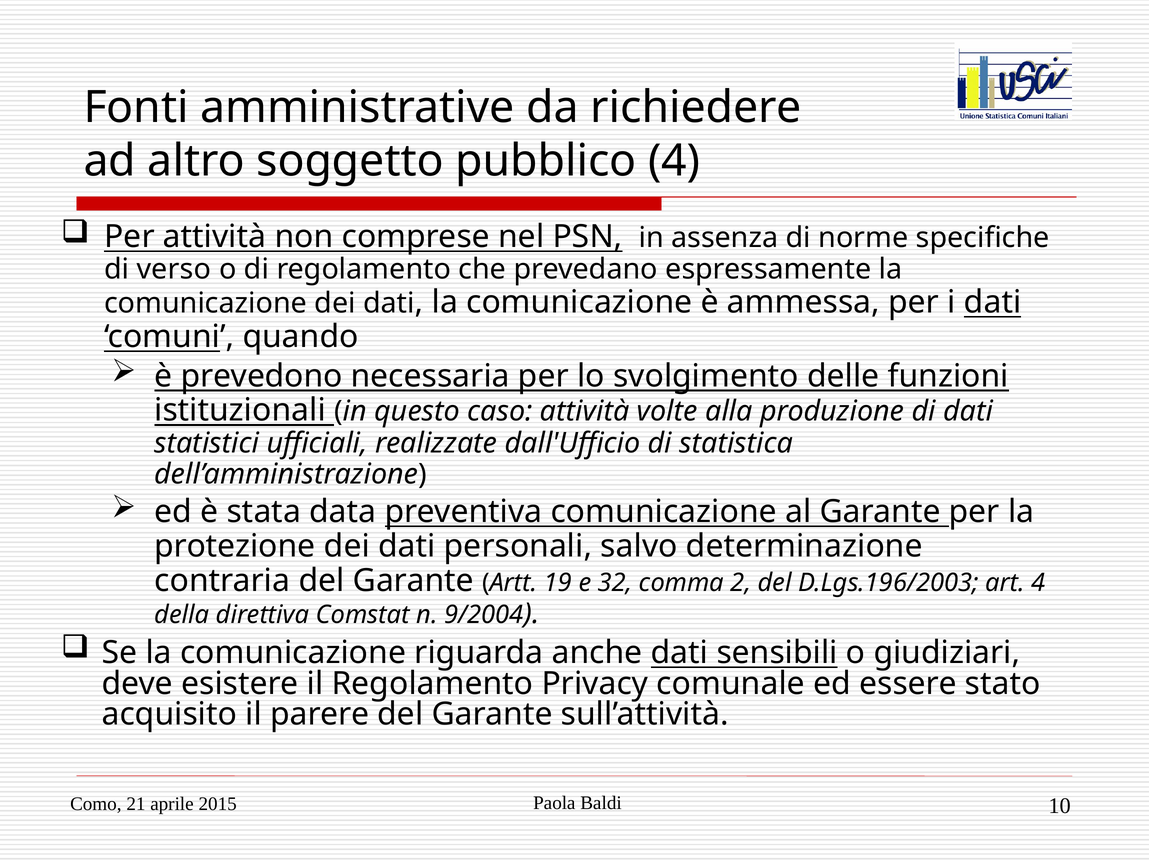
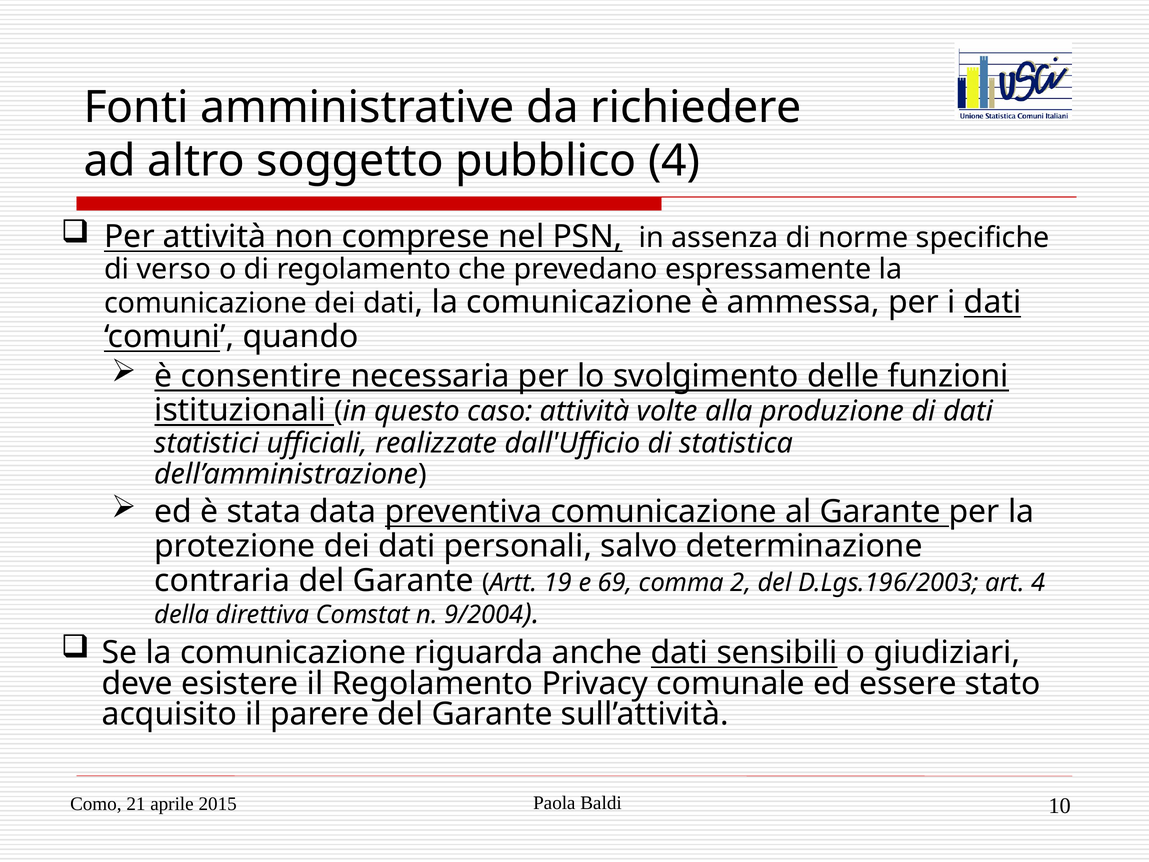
prevedono: prevedono -> consentire (261, 376)
32: 32 -> 69 (615, 583)
